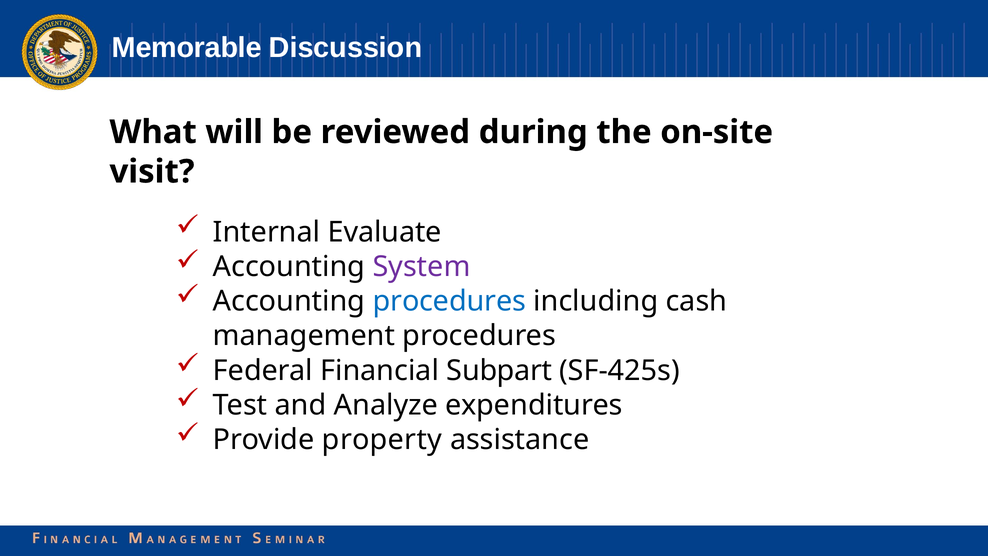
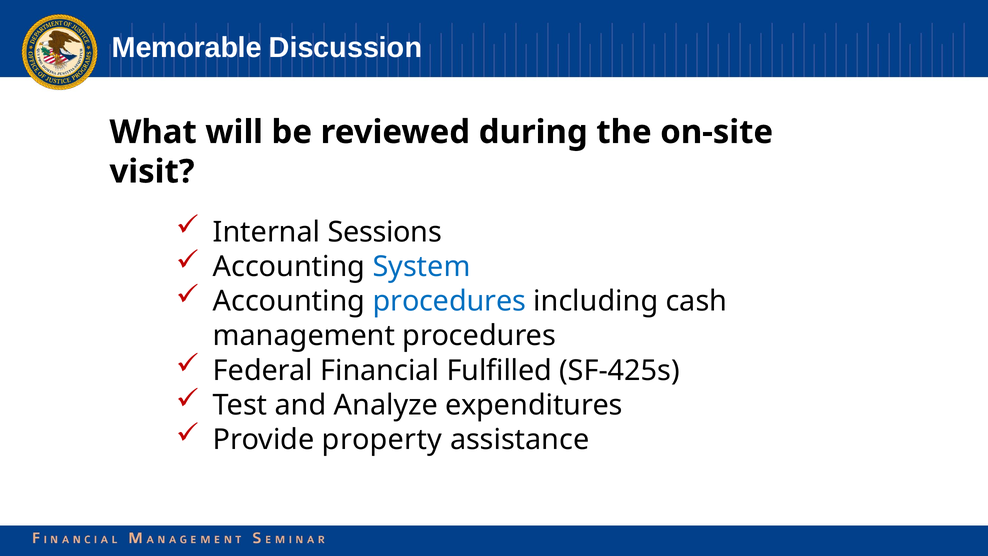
Evaluate: Evaluate -> Sessions (385, 232)
System colour: purple -> blue (422, 267)
Subpart: Subpart -> Fulfilled (499, 370)
